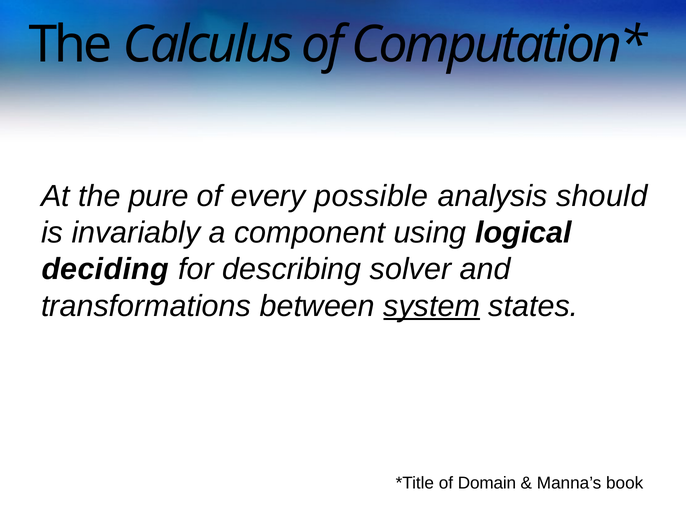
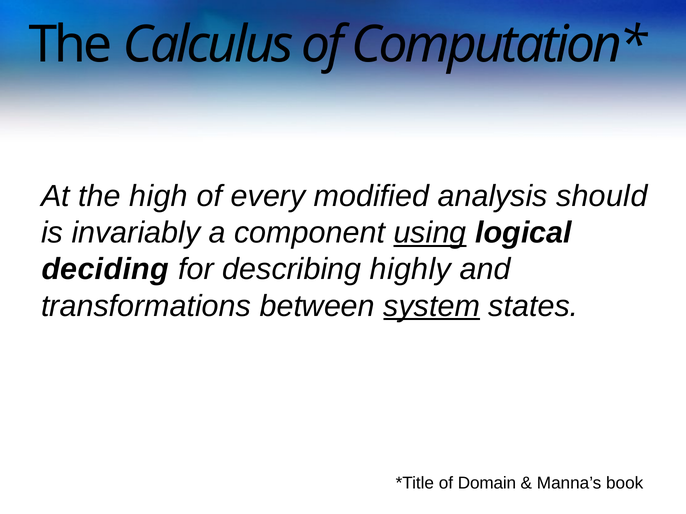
pure: pure -> high (159, 196)
possible: possible -> modified (371, 196)
using underline: none -> present (430, 233)
solver: solver -> highly (410, 270)
